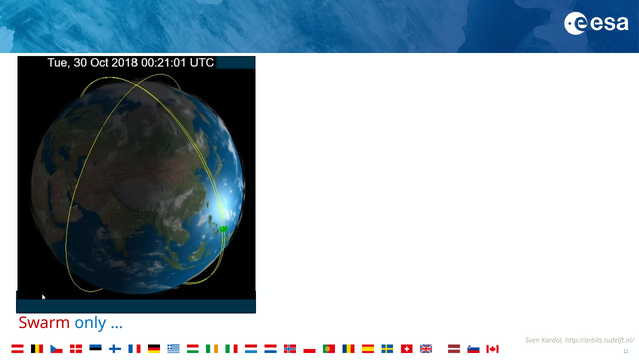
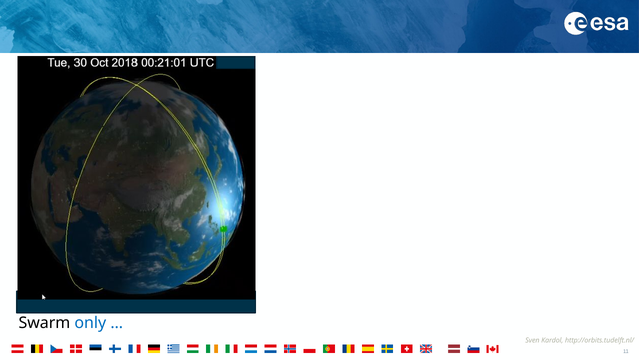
Swarm colour: red -> black (44, 322)
